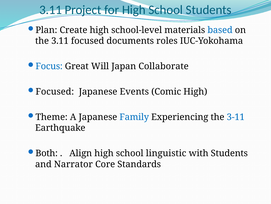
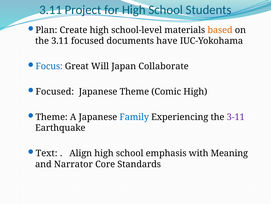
based colour: blue -> orange (220, 30)
roles: roles -> have (167, 41)
Japanese Events: Events -> Theme (134, 91)
3-11 colour: blue -> purple (236, 117)
Both: Both -> Text (47, 153)
linguistic: linguistic -> emphasis (166, 153)
with Students: Students -> Meaning (229, 153)
